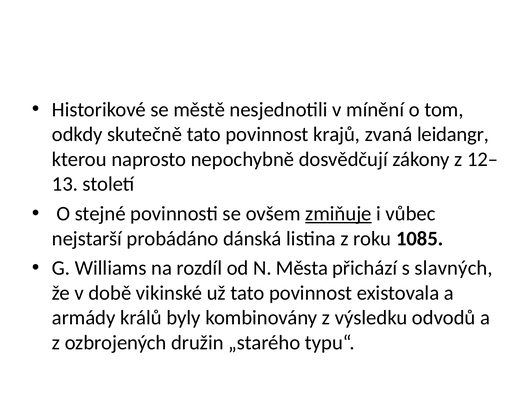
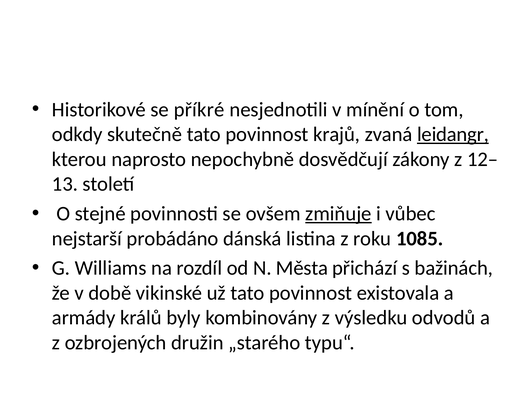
městě: městě -> příkré (199, 110)
leidangr underline: none -> present (453, 134)
slavných: slavných -> bažinách (454, 268)
